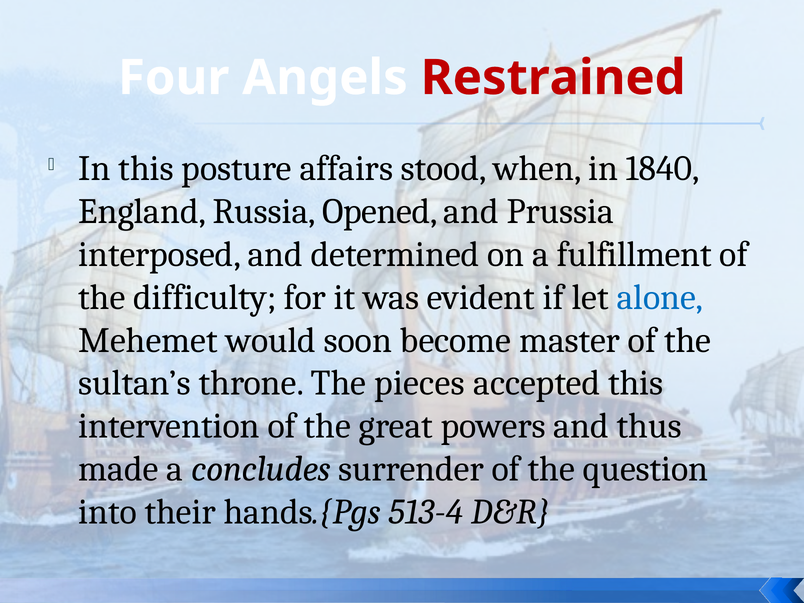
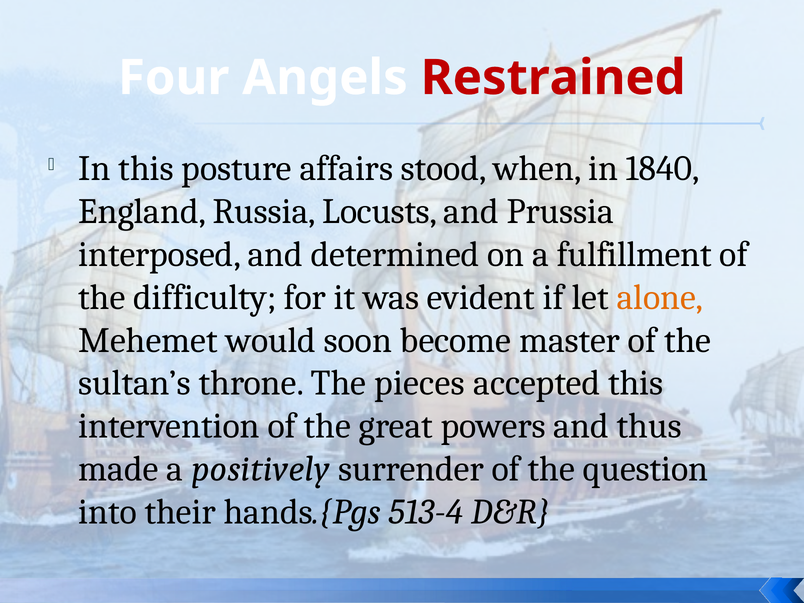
Opened: Opened -> Locusts (380, 212)
alone colour: blue -> orange (660, 297)
concludes: concludes -> positively (261, 469)
